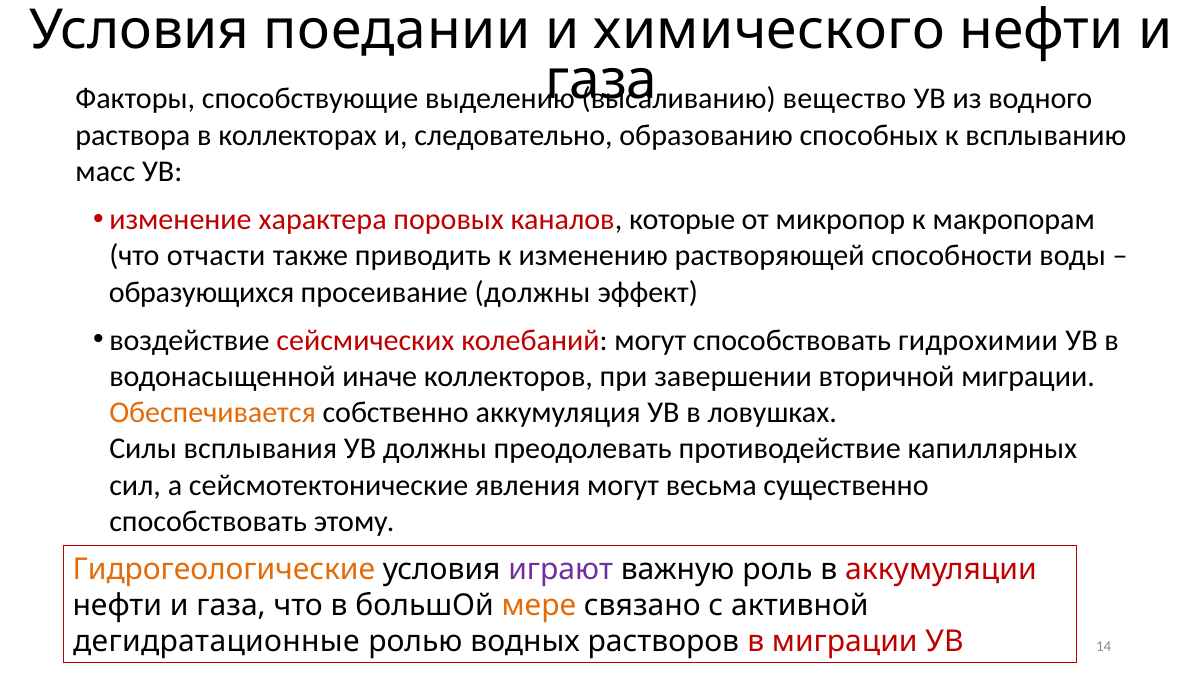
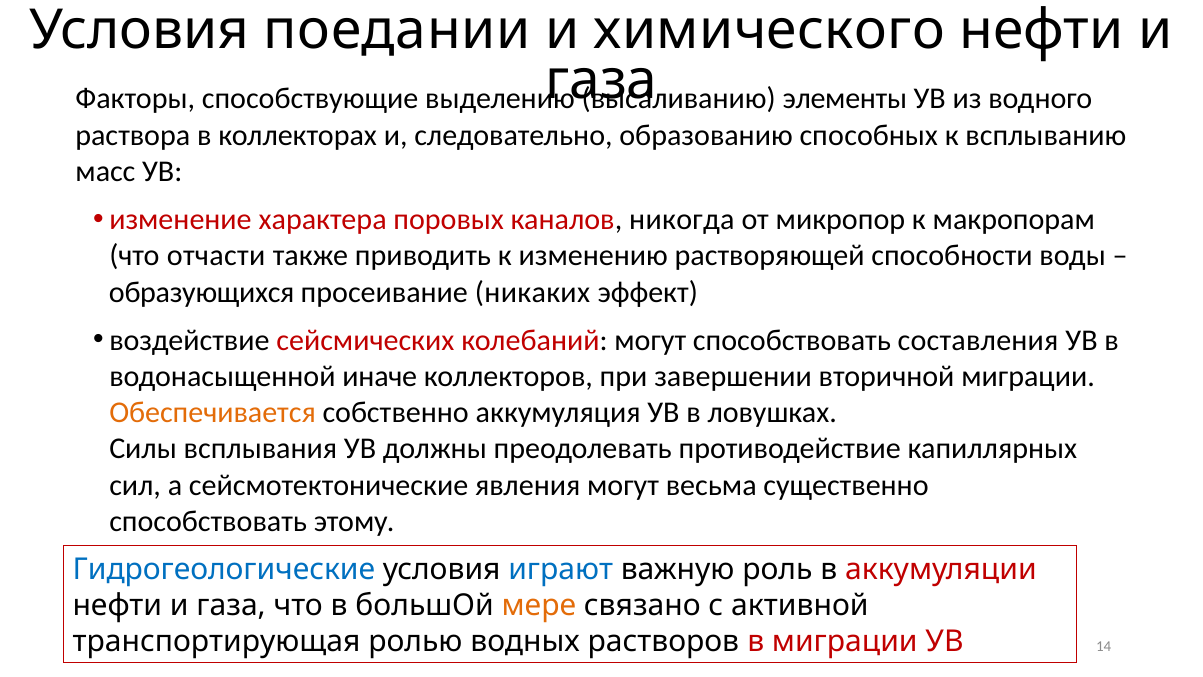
вещество: вещество -> элементы (845, 99)
которые: которые -> никогда (682, 220)
просеивание должны: должны -> никаких (533, 292)
гидрохимии: гидрохимии -> составления (978, 341)
Гидрогеологические colour: orange -> blue (224, 569)
играют colour: purple -> blue (561, 569)
дегидратационные: дегидратационные -> транспортирующая (217, 642)
